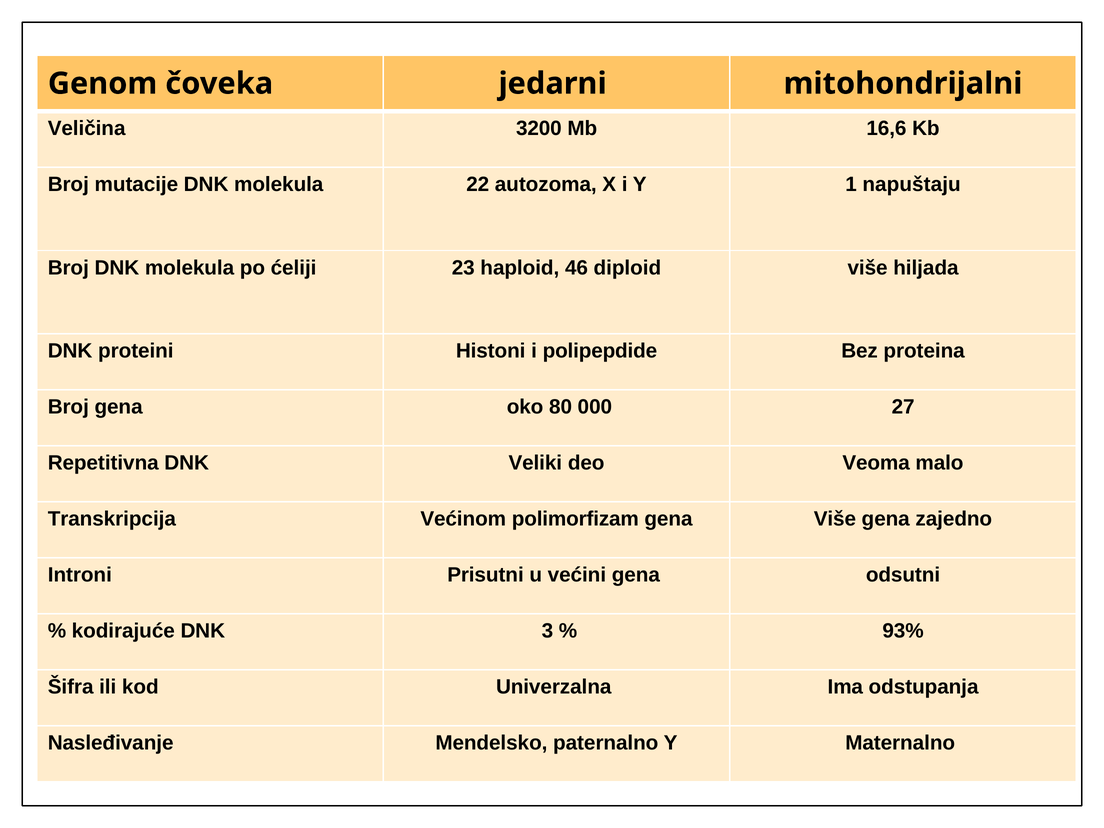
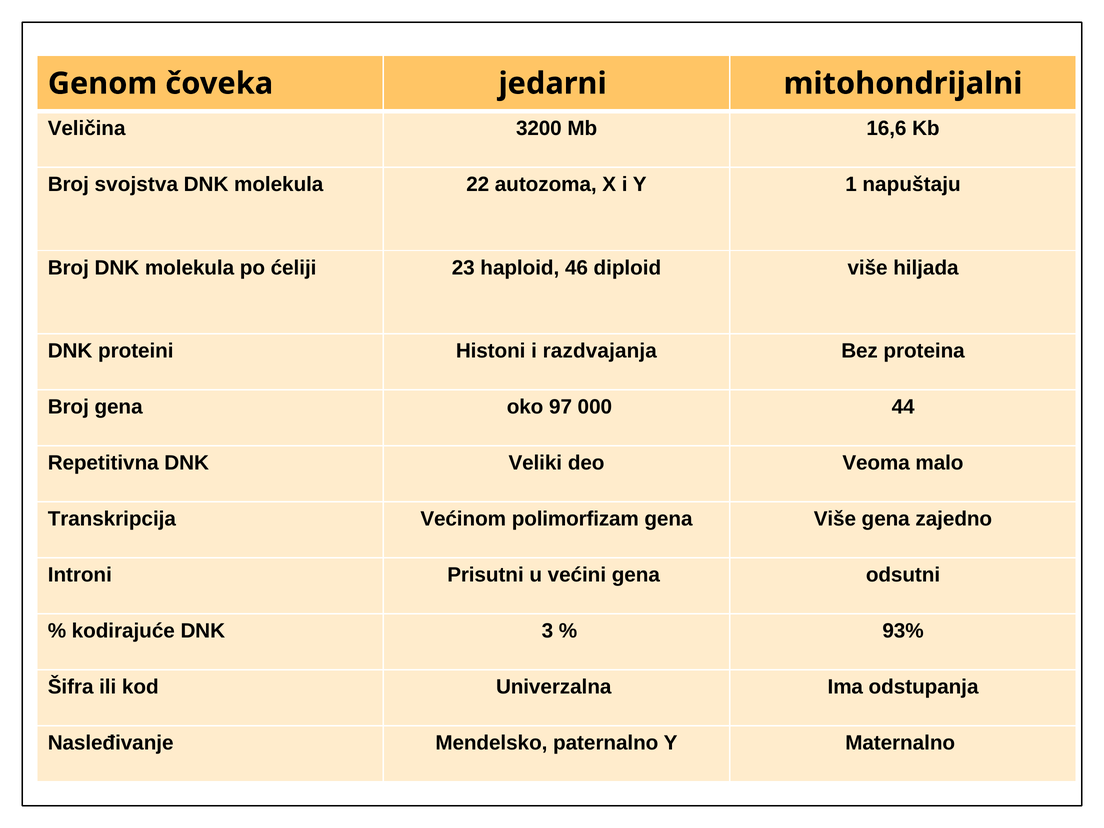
mutacije: mutacije -> svojstva (136, 185)
polipepdide: polipepdide -> razdvajanja (600, 351)
80: 80 -> 97 (561, 407)
27: 27 -> 44 (903, 407)
